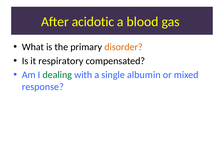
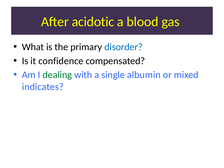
disorder colour: orange -> blue (124, 47)
respiratory: respiratory -> confidence (61, 61)
response: response -> indicates (43, 87)
